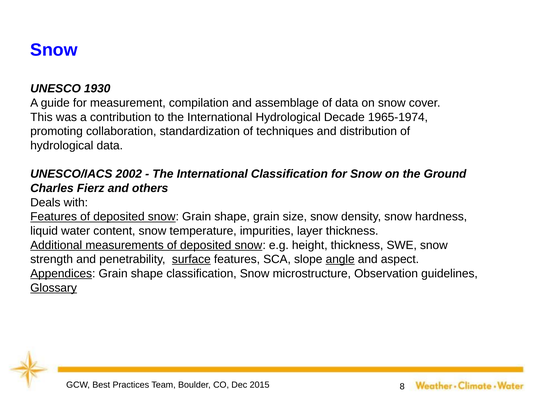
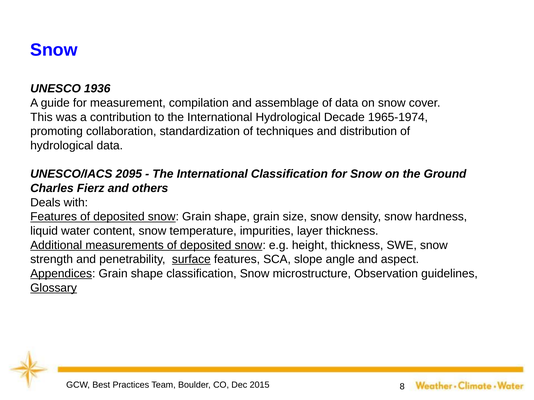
1930: 1930 -> 1936 (97, 89)
2002: 2002 -> 2095 (129, 174)
angle underline: present -> none (340, 260)
